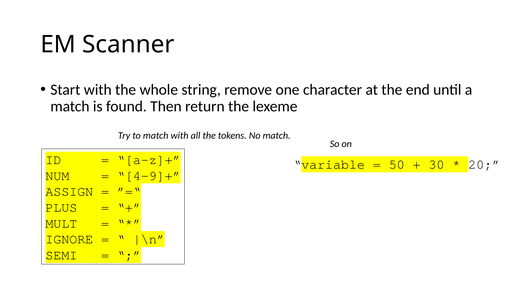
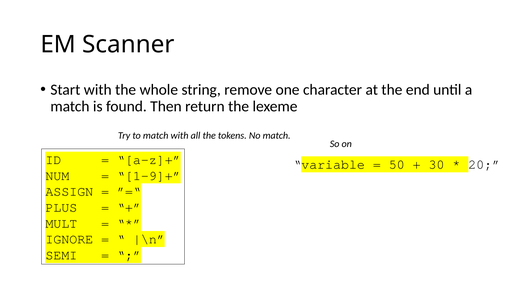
4-9]+: 4-9]+ -> 1-9]+ (149, 176)
